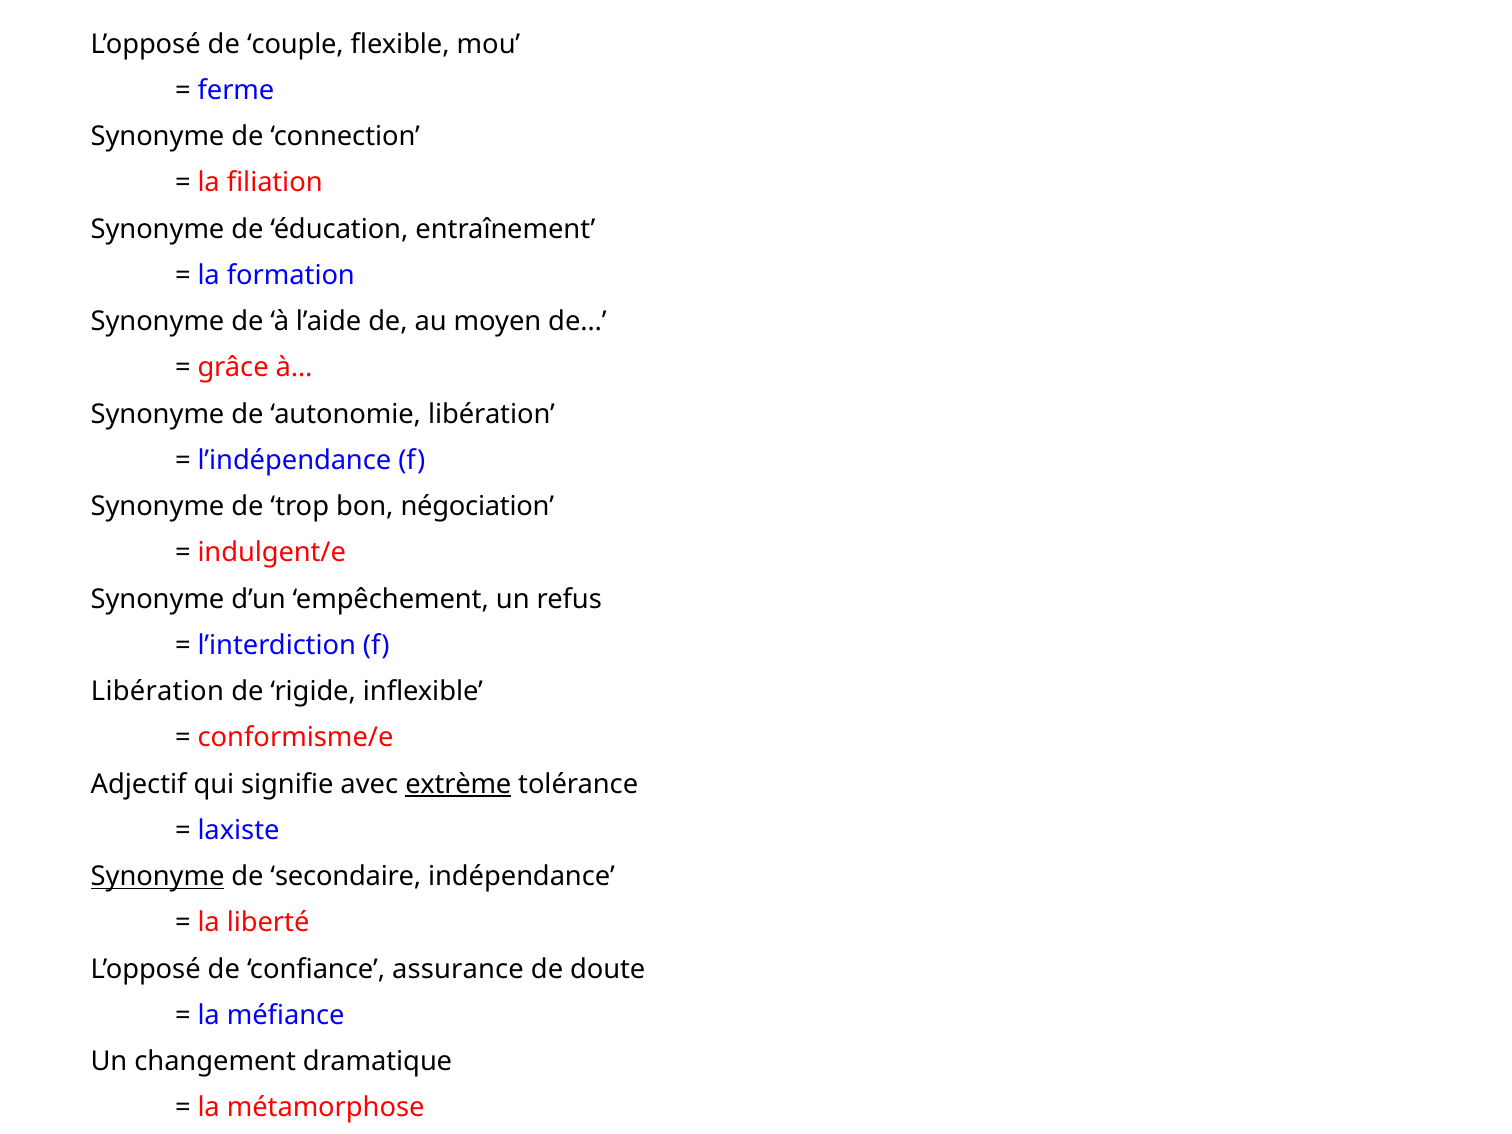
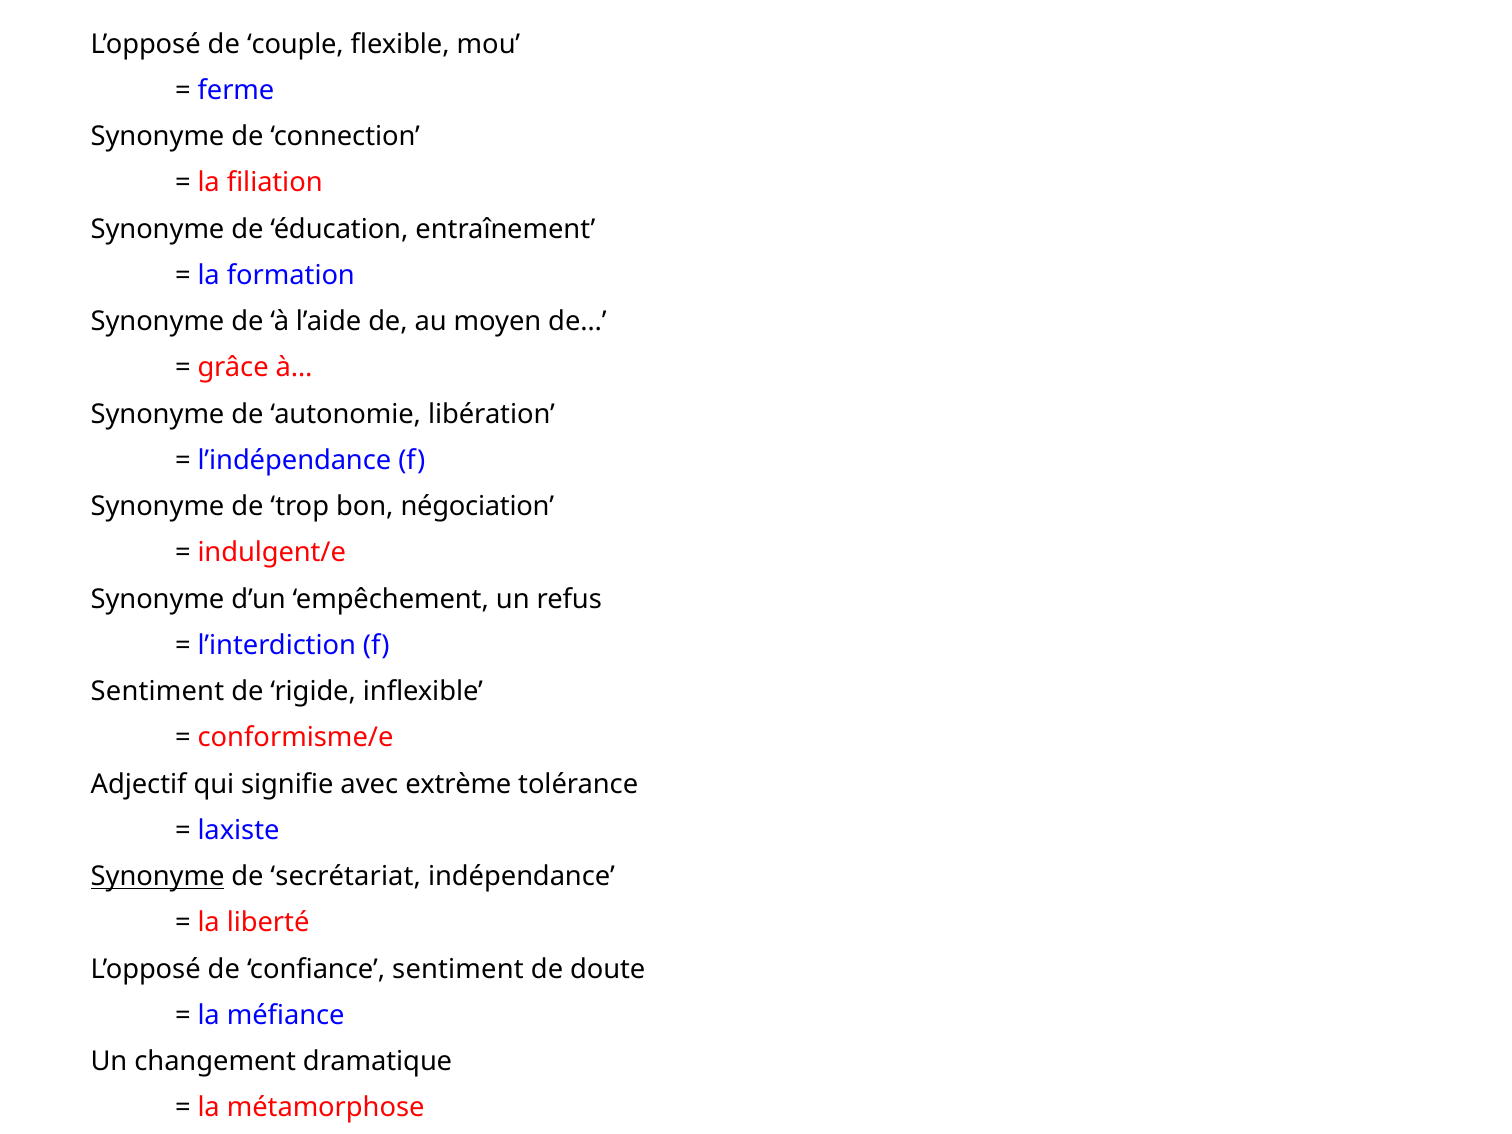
Libération: Libération -> Sentiment (157, 692)
extrème underline: present -> none (458, 784)
secondaire: secondaire -> secrétariat (346, 877)
confiance assurance: assurance -> sentiment (458, 969)
